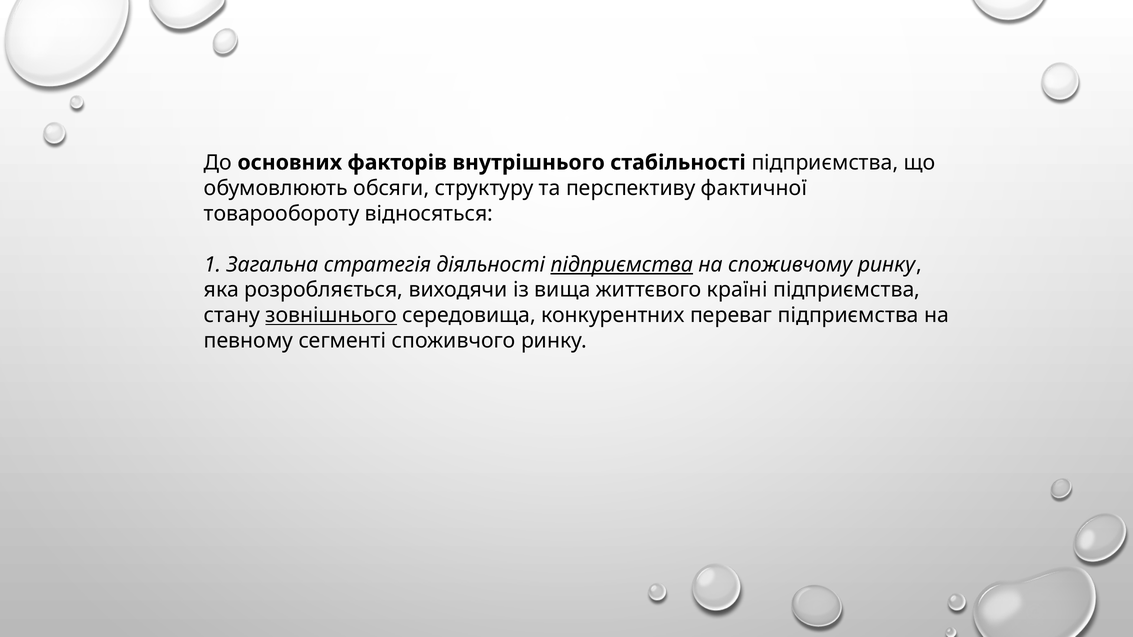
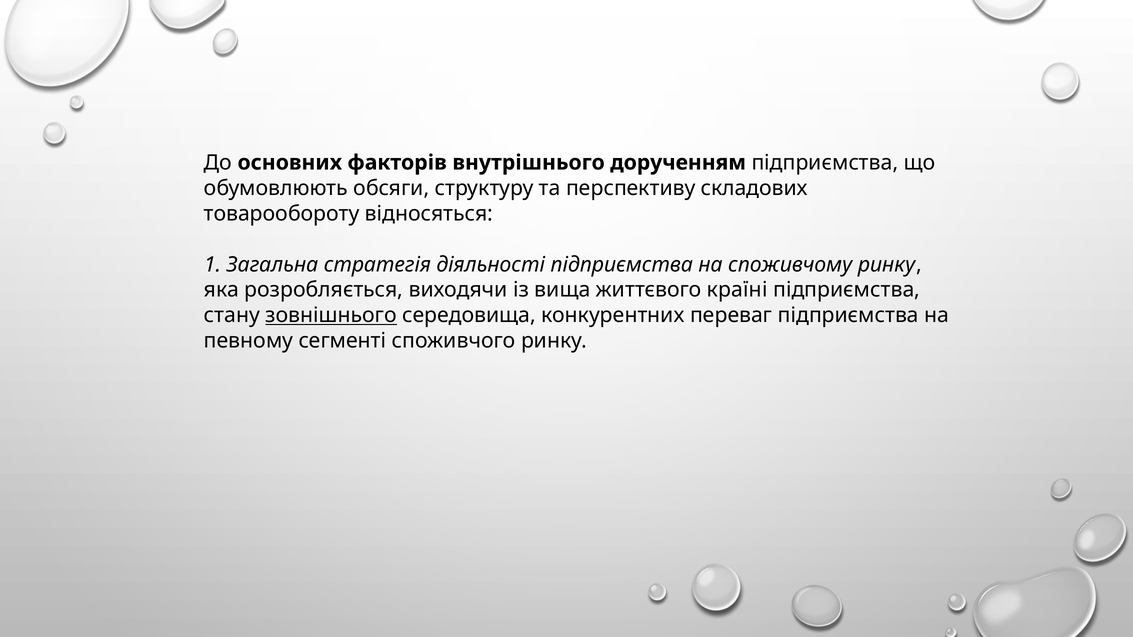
стабільності: стабільності -> дорученням (678, 163)
фактичної: фактичної -> складових (754, 188)
підприємства underline: present -> none (622, 265)
